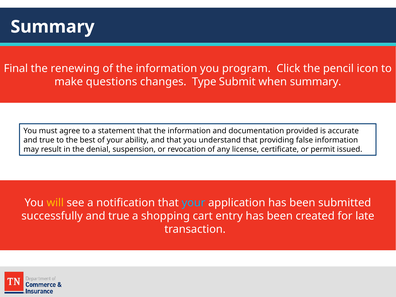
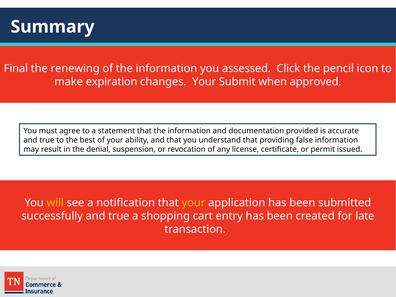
program: program -> assessed (246, 69)
questions: questions -> expiration (112, 82)
changes Type: Type -> Your (204, 82)
when summary: summary -> approved (316, 82)
your colour: light blue -> yellow (193, 203)
